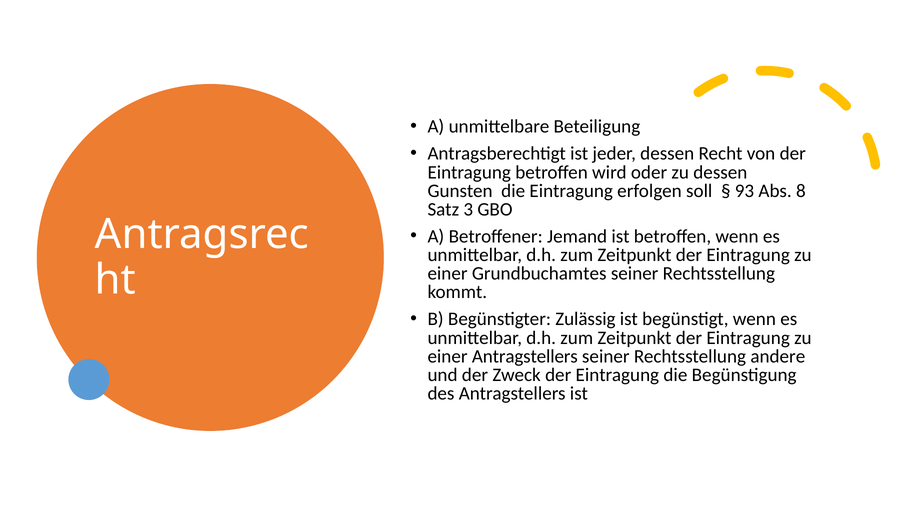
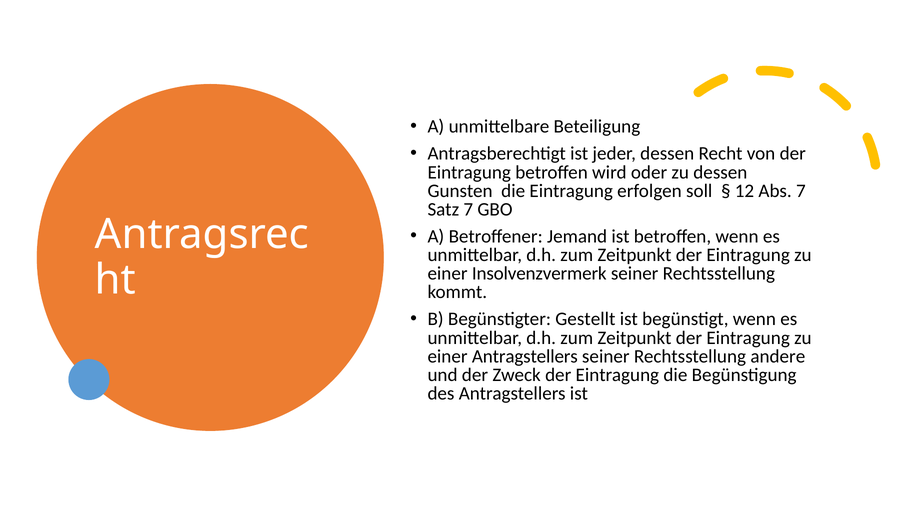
93: 93 -> 12 (744, 191)
Abs 8: 8 -> 7 (801, 191)
Satz 3: 3 -> 7 (468, 209)
Grundbuchamtes: Grundbuchamtes -> Insolvenzvermerk (539, 274)
Zulässig: Zulässig -> Gestellt (585, 319)
